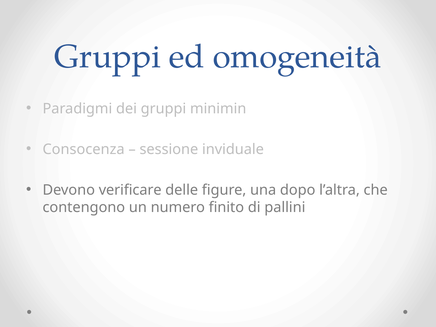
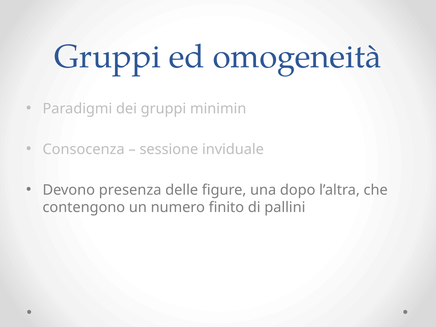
verificare: verificare -> presenza (130, 190)
